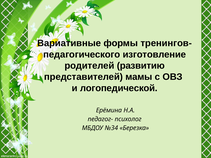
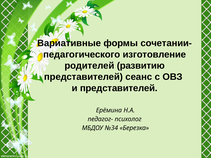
тренингов-: тренингов- -> сочетании- (166, 43)
мамы: мамы -> сеанс (139, 77)
и логопедической: логопедической -> представителей (119, 88)
